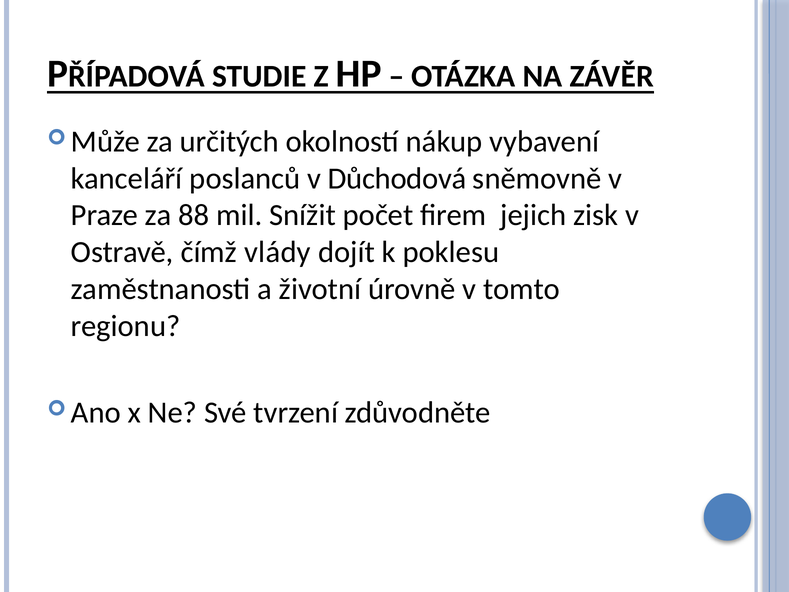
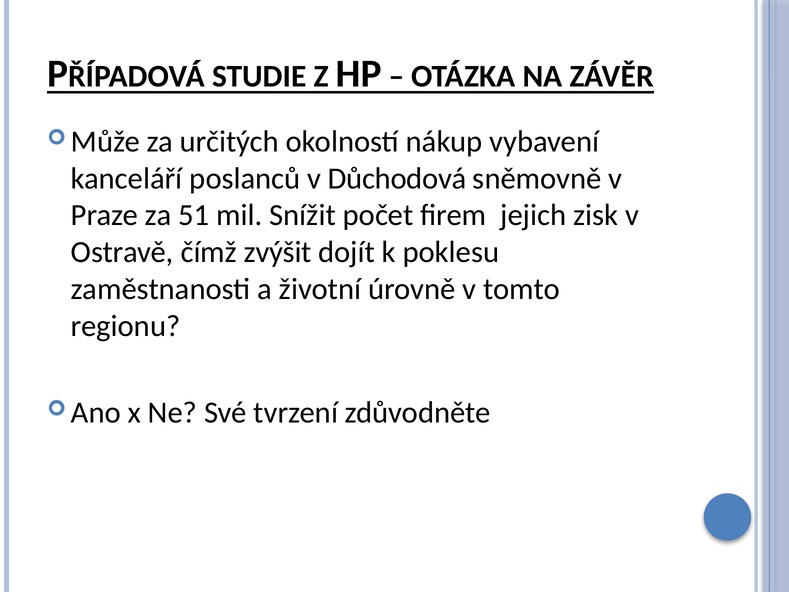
88: 88 -> 51 (194, 215)
vlády: vlády -> zvýšit (278, 252)
